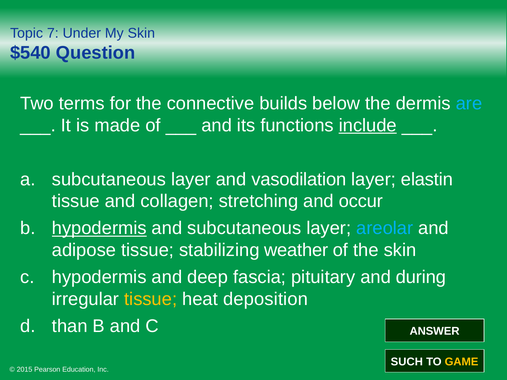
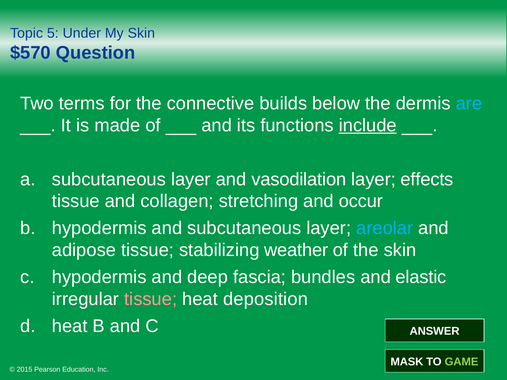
7: 7 -> 5 (53, 33)
$540: $540 -> $570 (30, 53)
elastin: elastin -> effects (427, 179)
hypodermis underline: present -> none (99, 228)
pituitary: pituitary -> bundles (323, 277)
during: during -> elastic (421, 277)
tissue colour: yellow -> pink (151, 299)
than: than -> heat (70, 326)
SUCH: SUCH -> MASK (407, 362)
GAME colour: yellow -> light green (462, 362)
